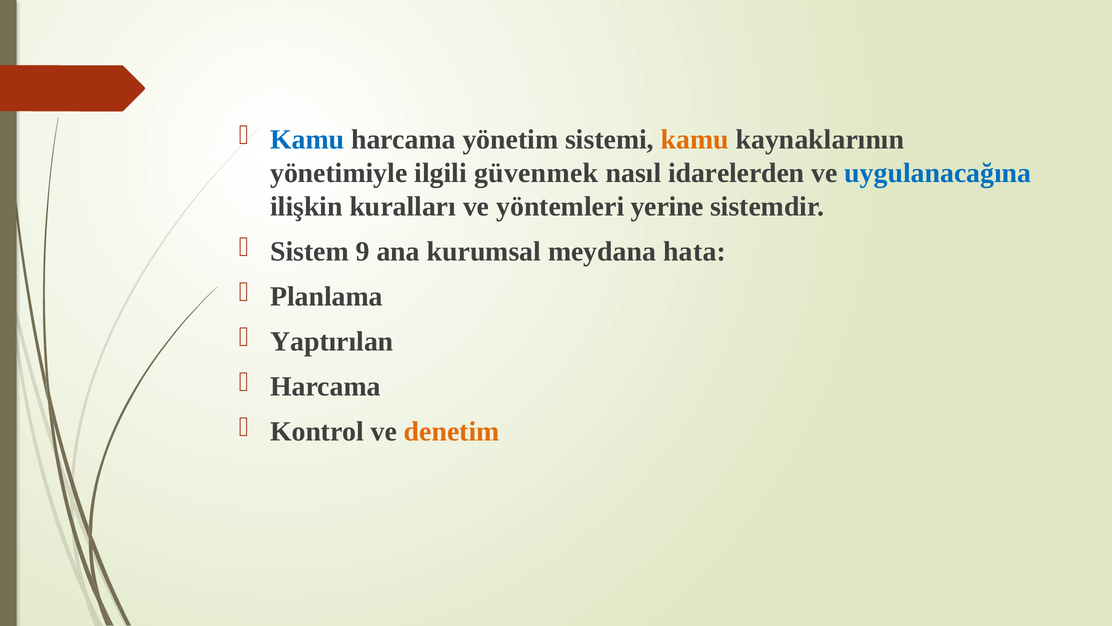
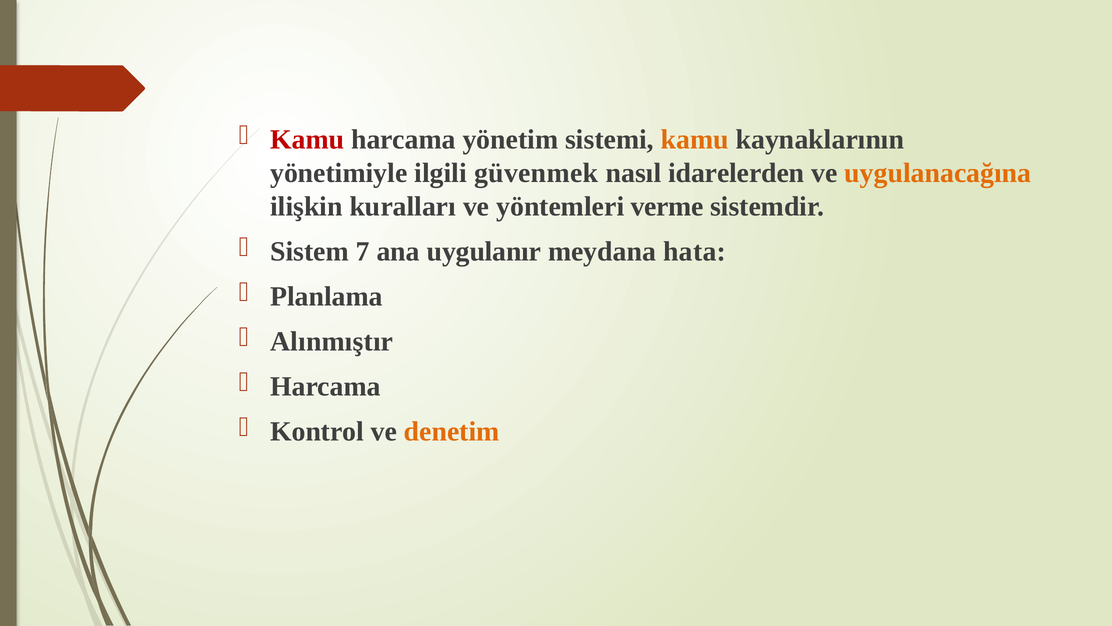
Kamu colour: blue -> red (307, 140)
uygulanacağına colour: blue -> orange (938, 173)
yerine: yerine -> verme (667, 206)
9: 9 -> 7 (363, 251)
kurumsal: kurumsal -> uygulanır (484, 251)
Yaptırılan: Yaptırılan -> Alınmıştır (332, 341)
